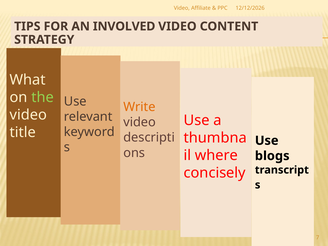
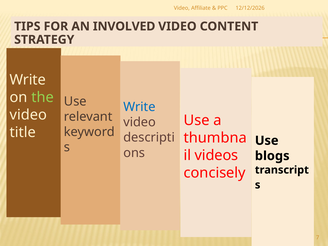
What: What -> Write (28, 80)
Write colour: orange -> blue (139, 107)
where: where -> videos (216, 155)
